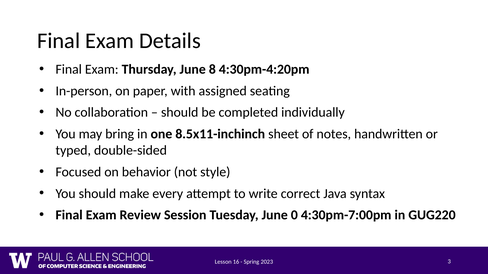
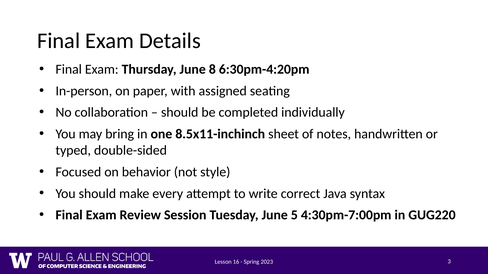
4:30pm-4:20pm: 4:30pm-4:20pm -> 6:30pm-4:20pm (264, 70)
0: 0 -> 5 (294, 215)
